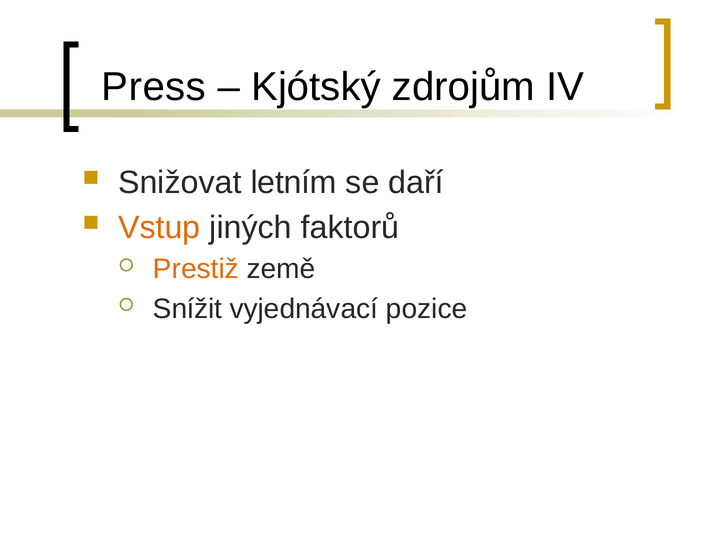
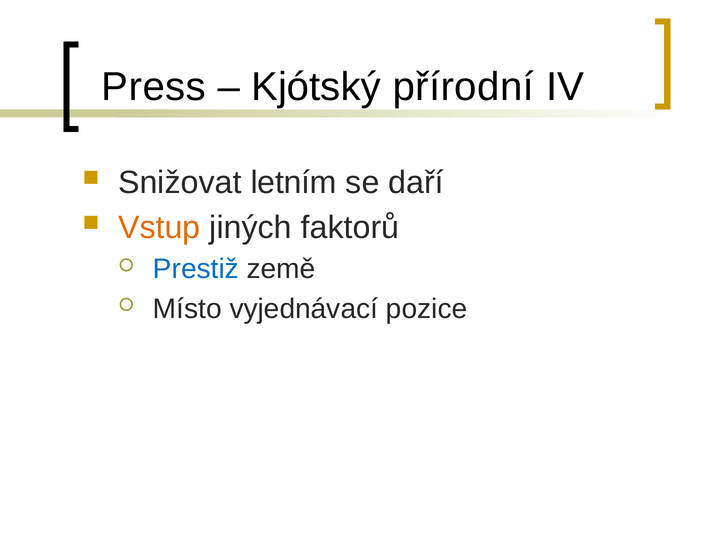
zdrojům: zdrojům -> přírodní (463, 87)
Prestiž colour: orange -> blue (196, 269)
Snížit: Snížit -> Místo (187, 309)
